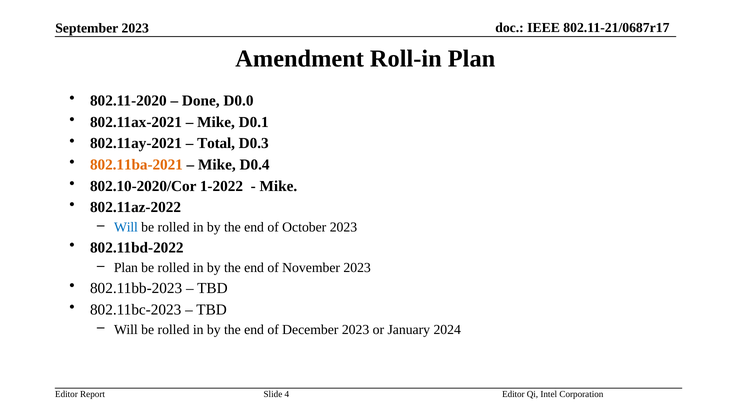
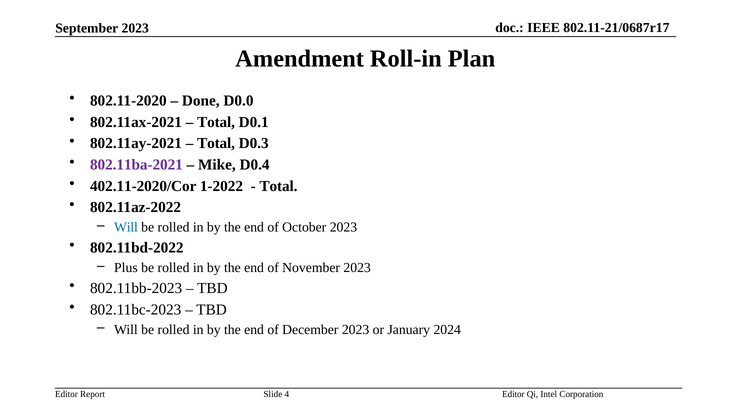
Mike: Mike -> Total (216, 122)
802.11ba-2021 colour: orange -> purple (136, 165)
802.10-2020/Cor: 802.10-2020/Cor -> 402.11-2020/Cor (143, 186)
Mike: Mike -> Total (278, 186)
Plan: Plan -> Plus (126, 268)
